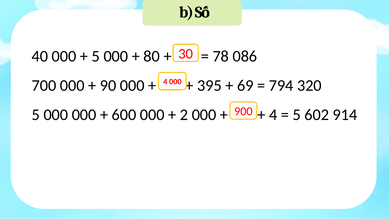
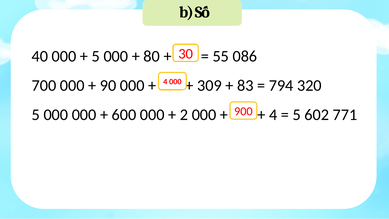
78: 78 -> 55 (221, 56)
395: 395 -> 309 (209, 85)
69: 69 -> 83 (245, 85)
914: 914 -> 771 (345, 115)
